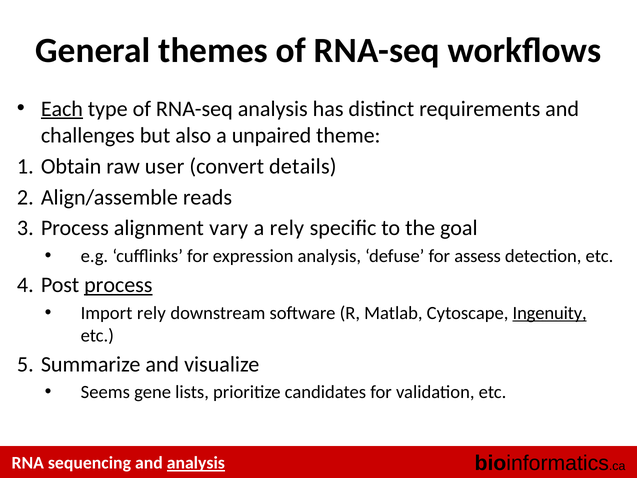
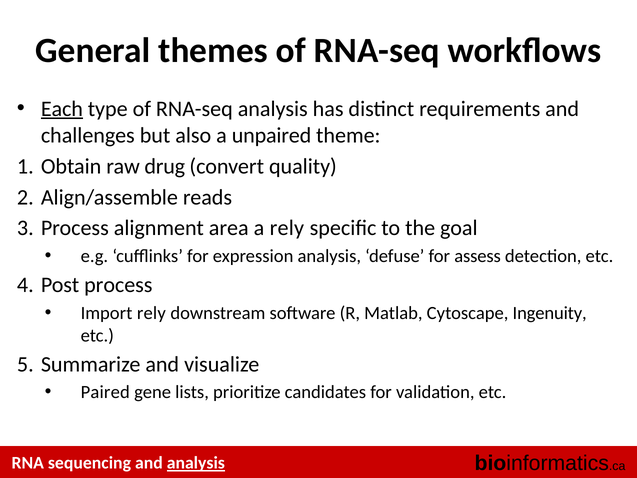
user: user -> drug (165, 166)
details: details -> quality (303, 166)
vary: vary -> area (229, 228)
process underline: present -> none (118, 285)
Ingenuity underline: present -> none (550, 313)
Seems: Seems -> Paired (105, 392)
